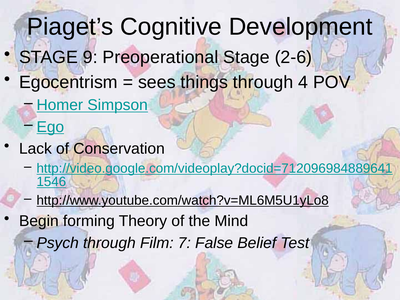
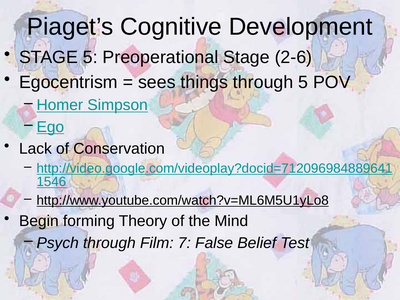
STAGE 9: 9 -> 5 (90, 57)
through 4: 4 -> 5 (303, 82)
